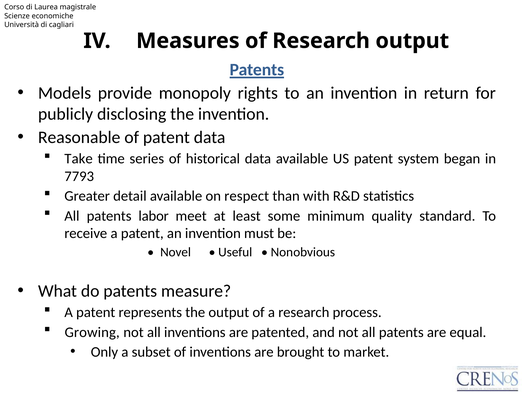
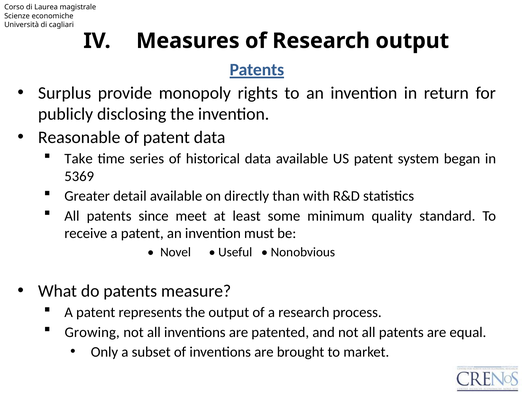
Models: Models -> Surplus (65, 93)
7793: 7793 -> 5369 (79, 176)
respect: respect -> directly (247, 196)
labor: labor -> since (154, 216)
